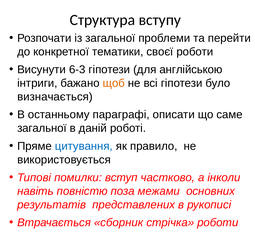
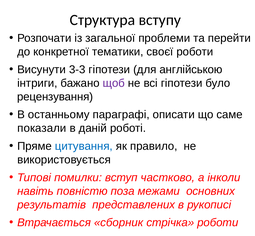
6-3: 6-3 -> 3-3 (77, 70)
щоб colour: orange -> purple (114, 83)
визначається: визначається -> рецензування (55, 97)
загальної: загальної -> показали (42, 128)
